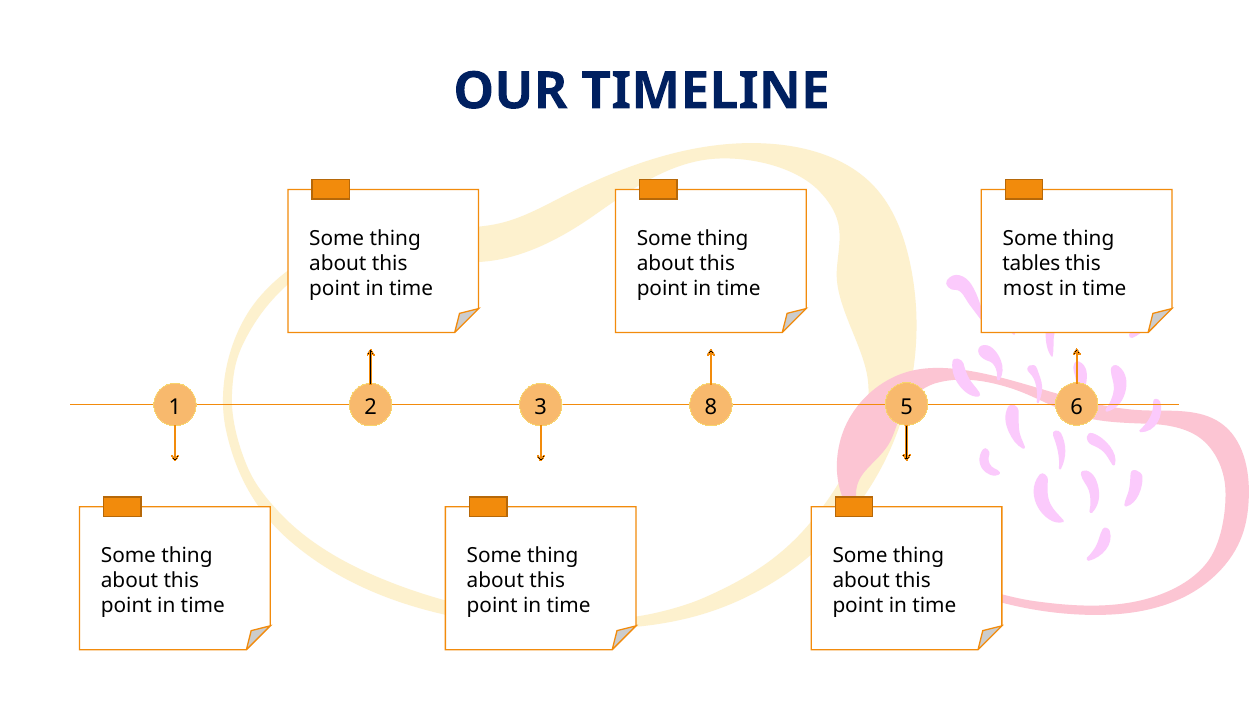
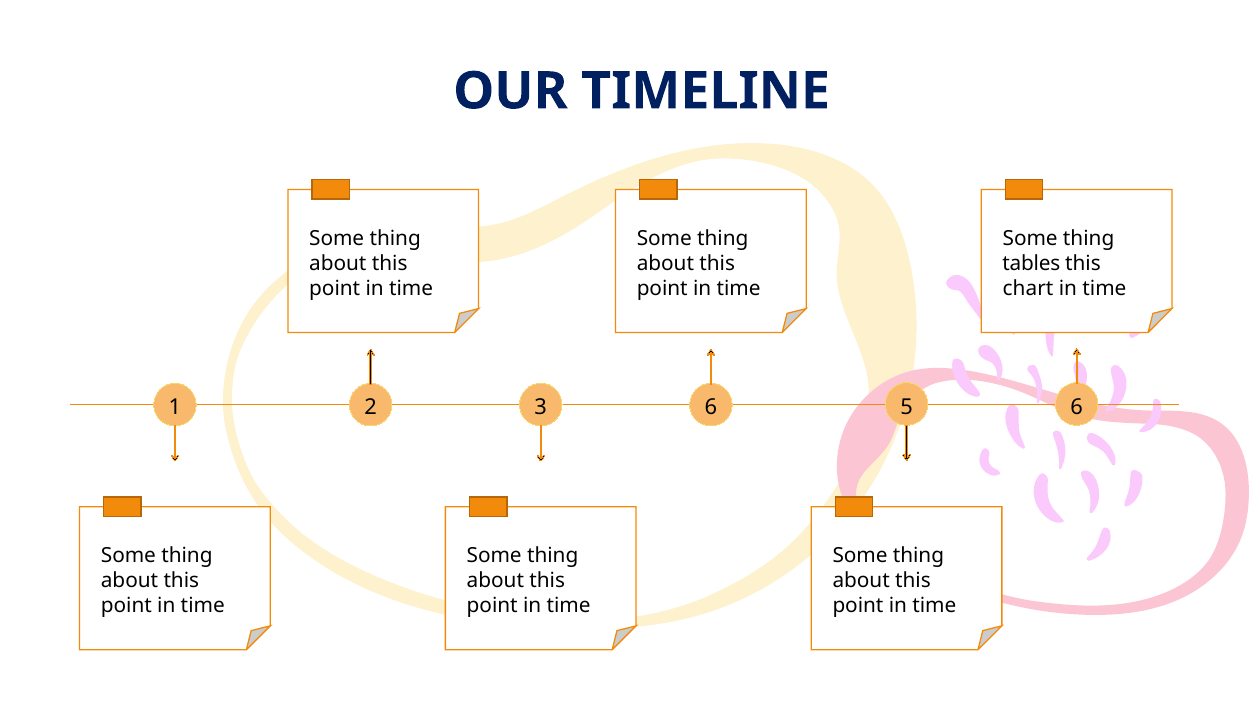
most: most -> chart (1028, 289)
2 8: 8 -> 6 (711, 407)
